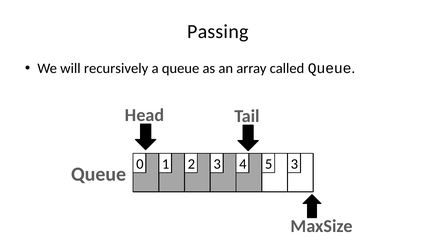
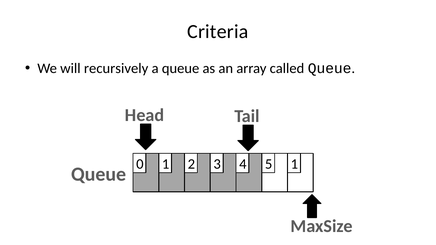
Passing: Passing -> Criteria (218, 32)
5 3: 3 -> 1 (294, 164)
